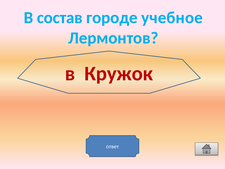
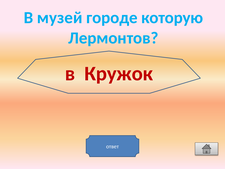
состав: состав -> музей (60, 18)
учебное: учебное -> которую (172, 18)
